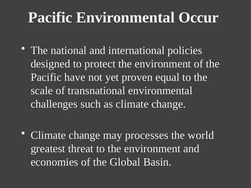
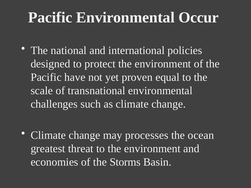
world: world -> ocean (201, 135)
Global: Global -> Storms (125, 162)
